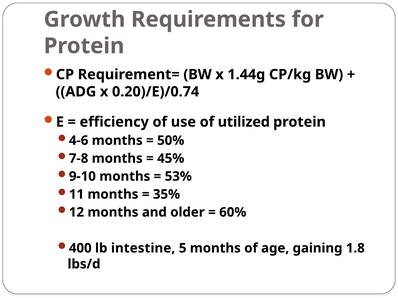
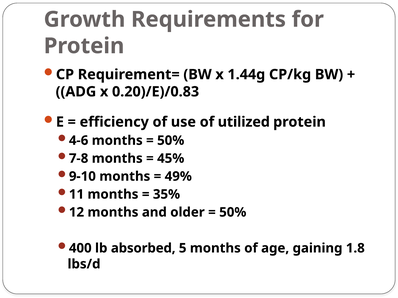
0.20)/E)/0.74: 0.20)/E)/0.74 -> 0.20)/E)/0.83 (156, 92)
53%: 53% -> 49% (178, 177)
60%: 60% -> 50% (233, 213)
intestine: intestine -> absorbed (143, 249)
